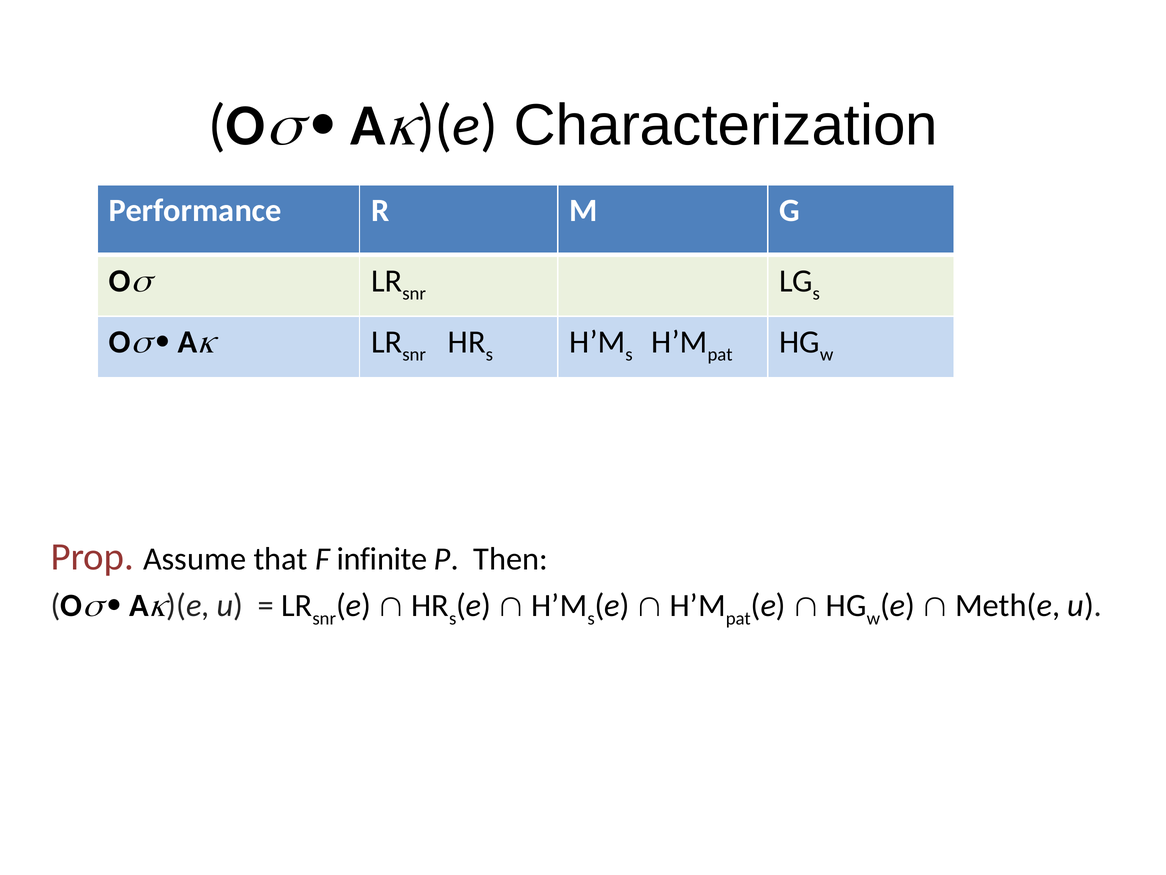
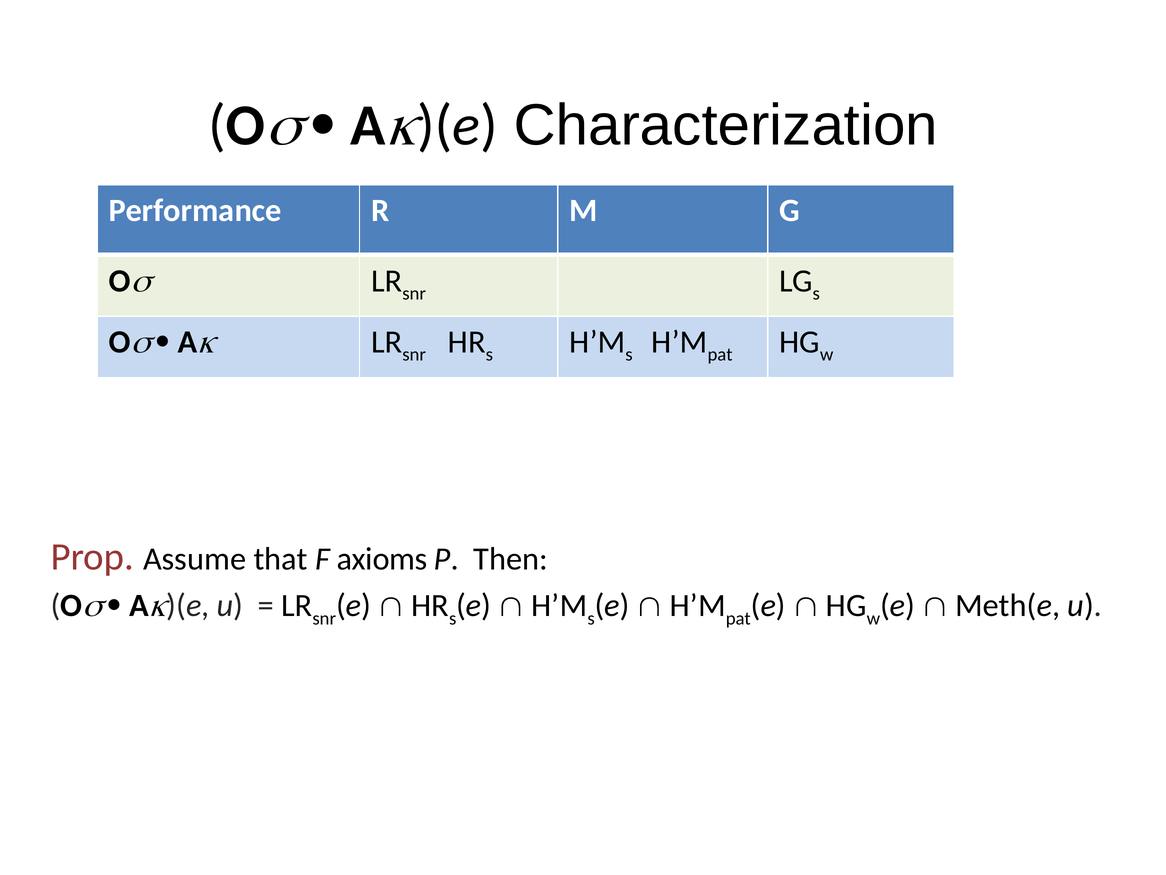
infinite: infinite -> axioms (382, 559)
